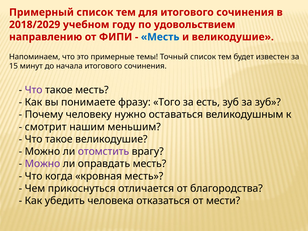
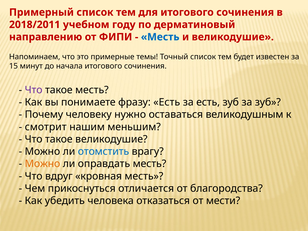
2018/2029: 2018/2029 -> 2018/2011 (35, 25)
удовольствием: удовольствием -> дерматиновый (195, 25)
фразу Того: Того -> Есть (167, 102)
отомстить colour: purple -> blue (103, 152)
Можно colour: purple -> orange (42, 164)
когда: когда -> вдруг (59, 176)
